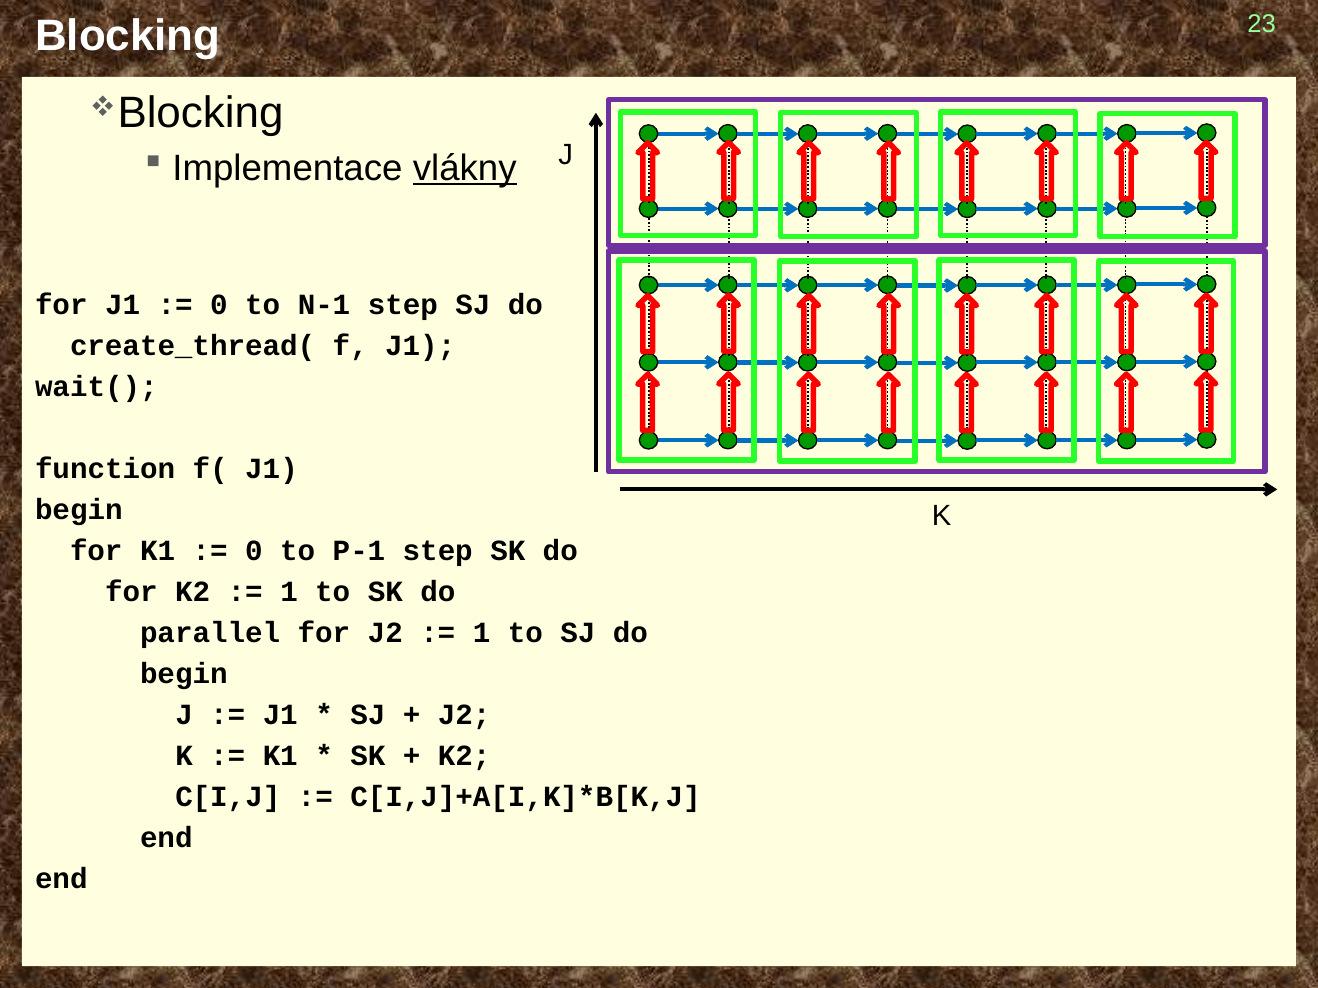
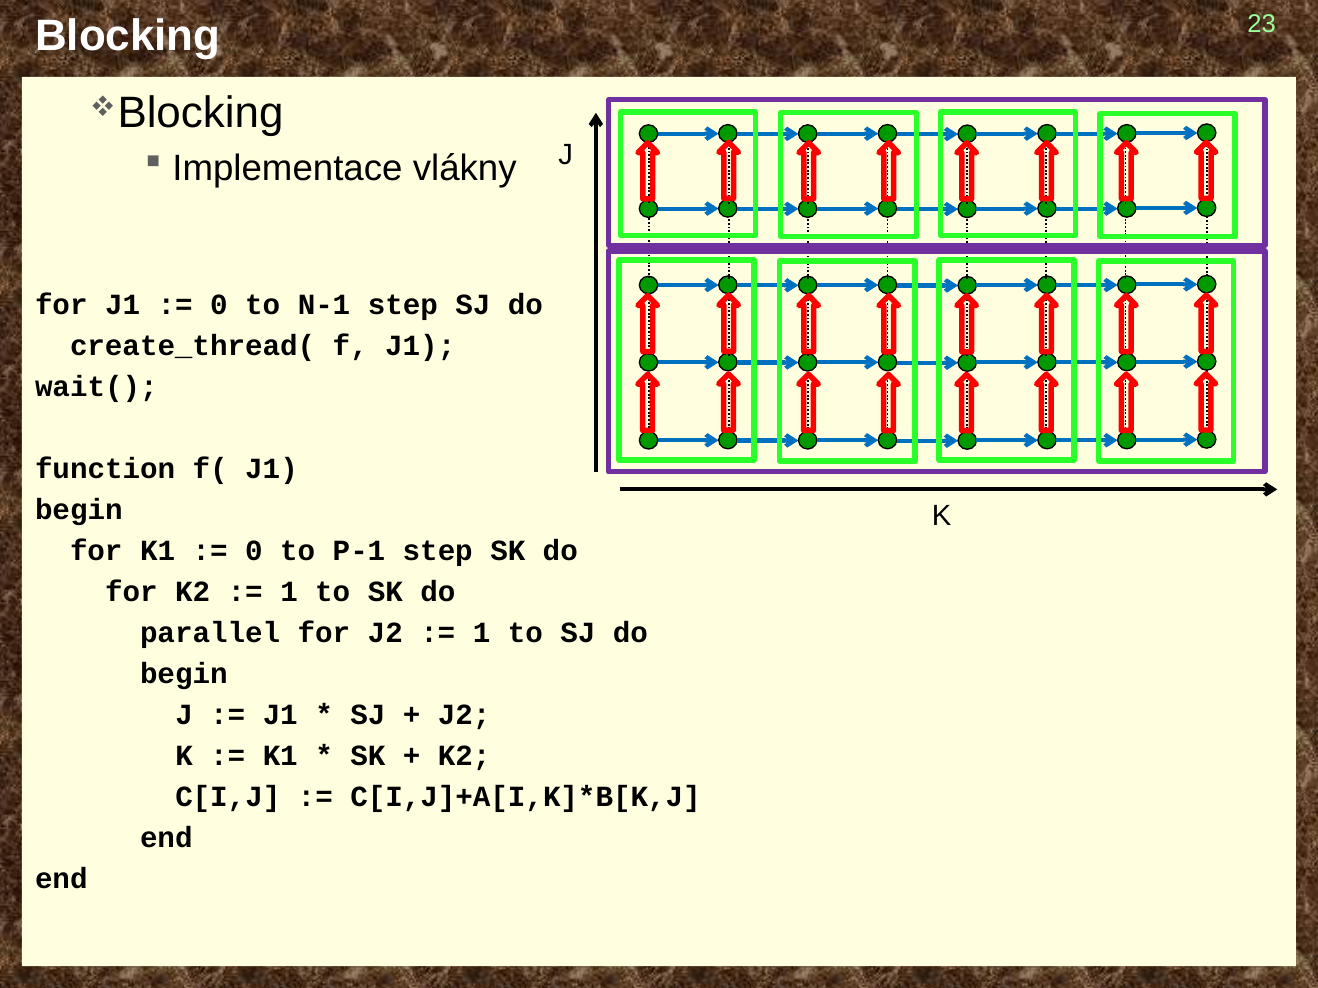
vlákny underline: present -> none (465, 168)
